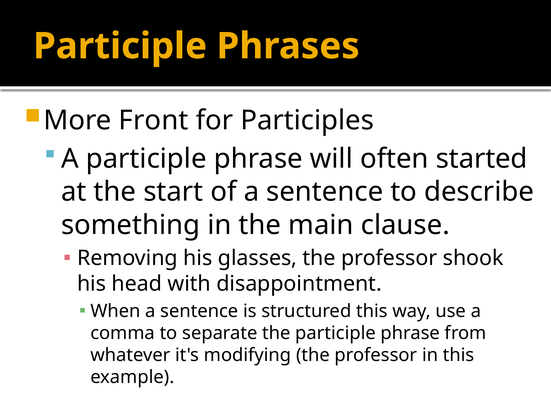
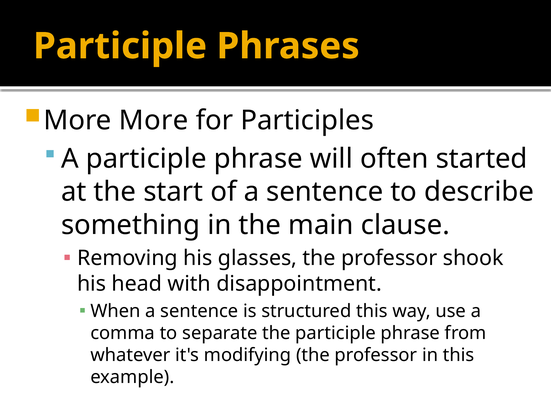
More Front: Front -> More (154, 120)
